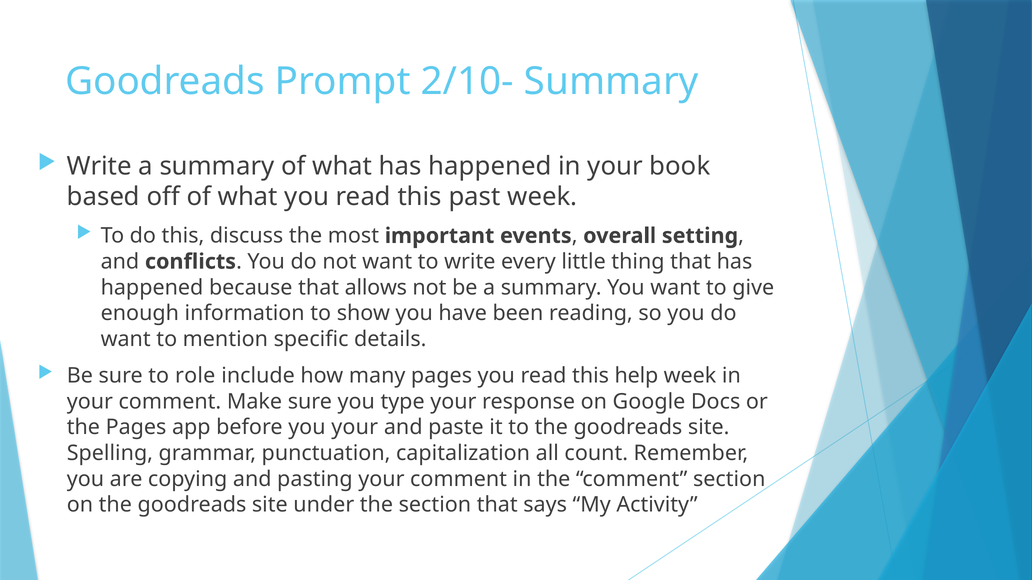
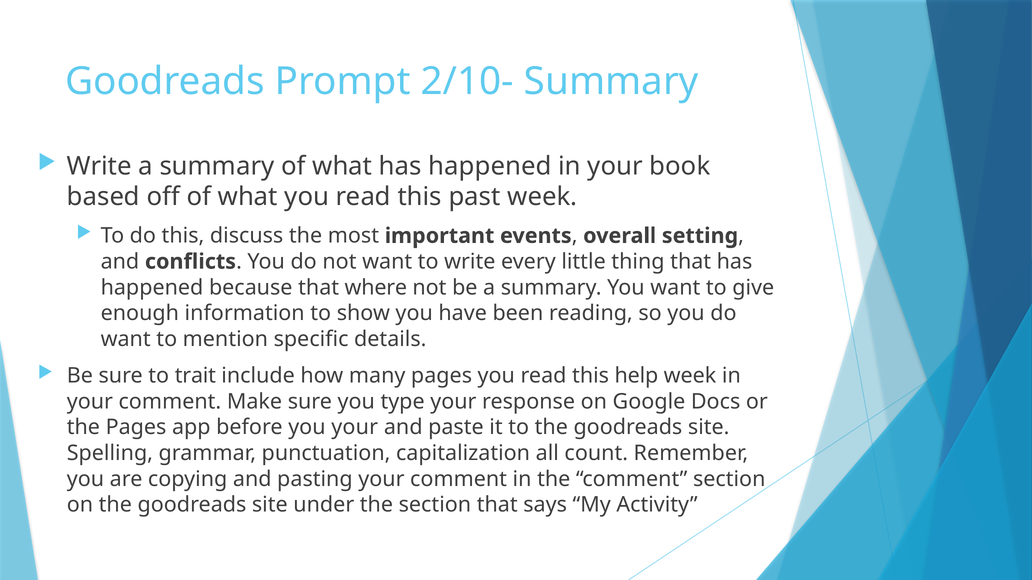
allows: allows -> where (376, 288)
role: role -> trait (195, 376)
